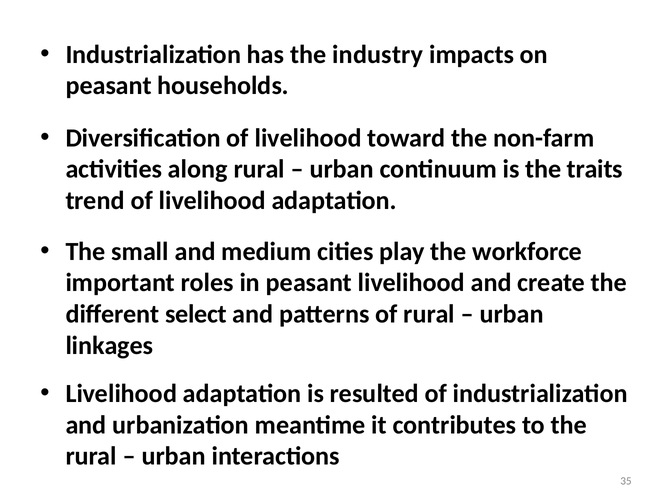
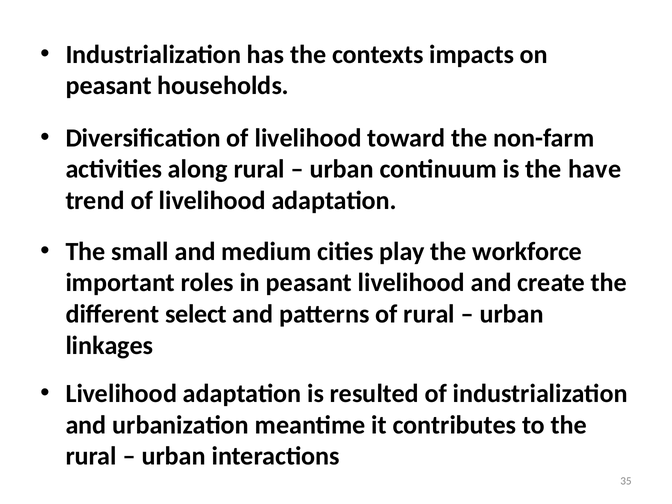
industry: industry -> contexts (378, 54)
traits: traits -> have (595, 169)
